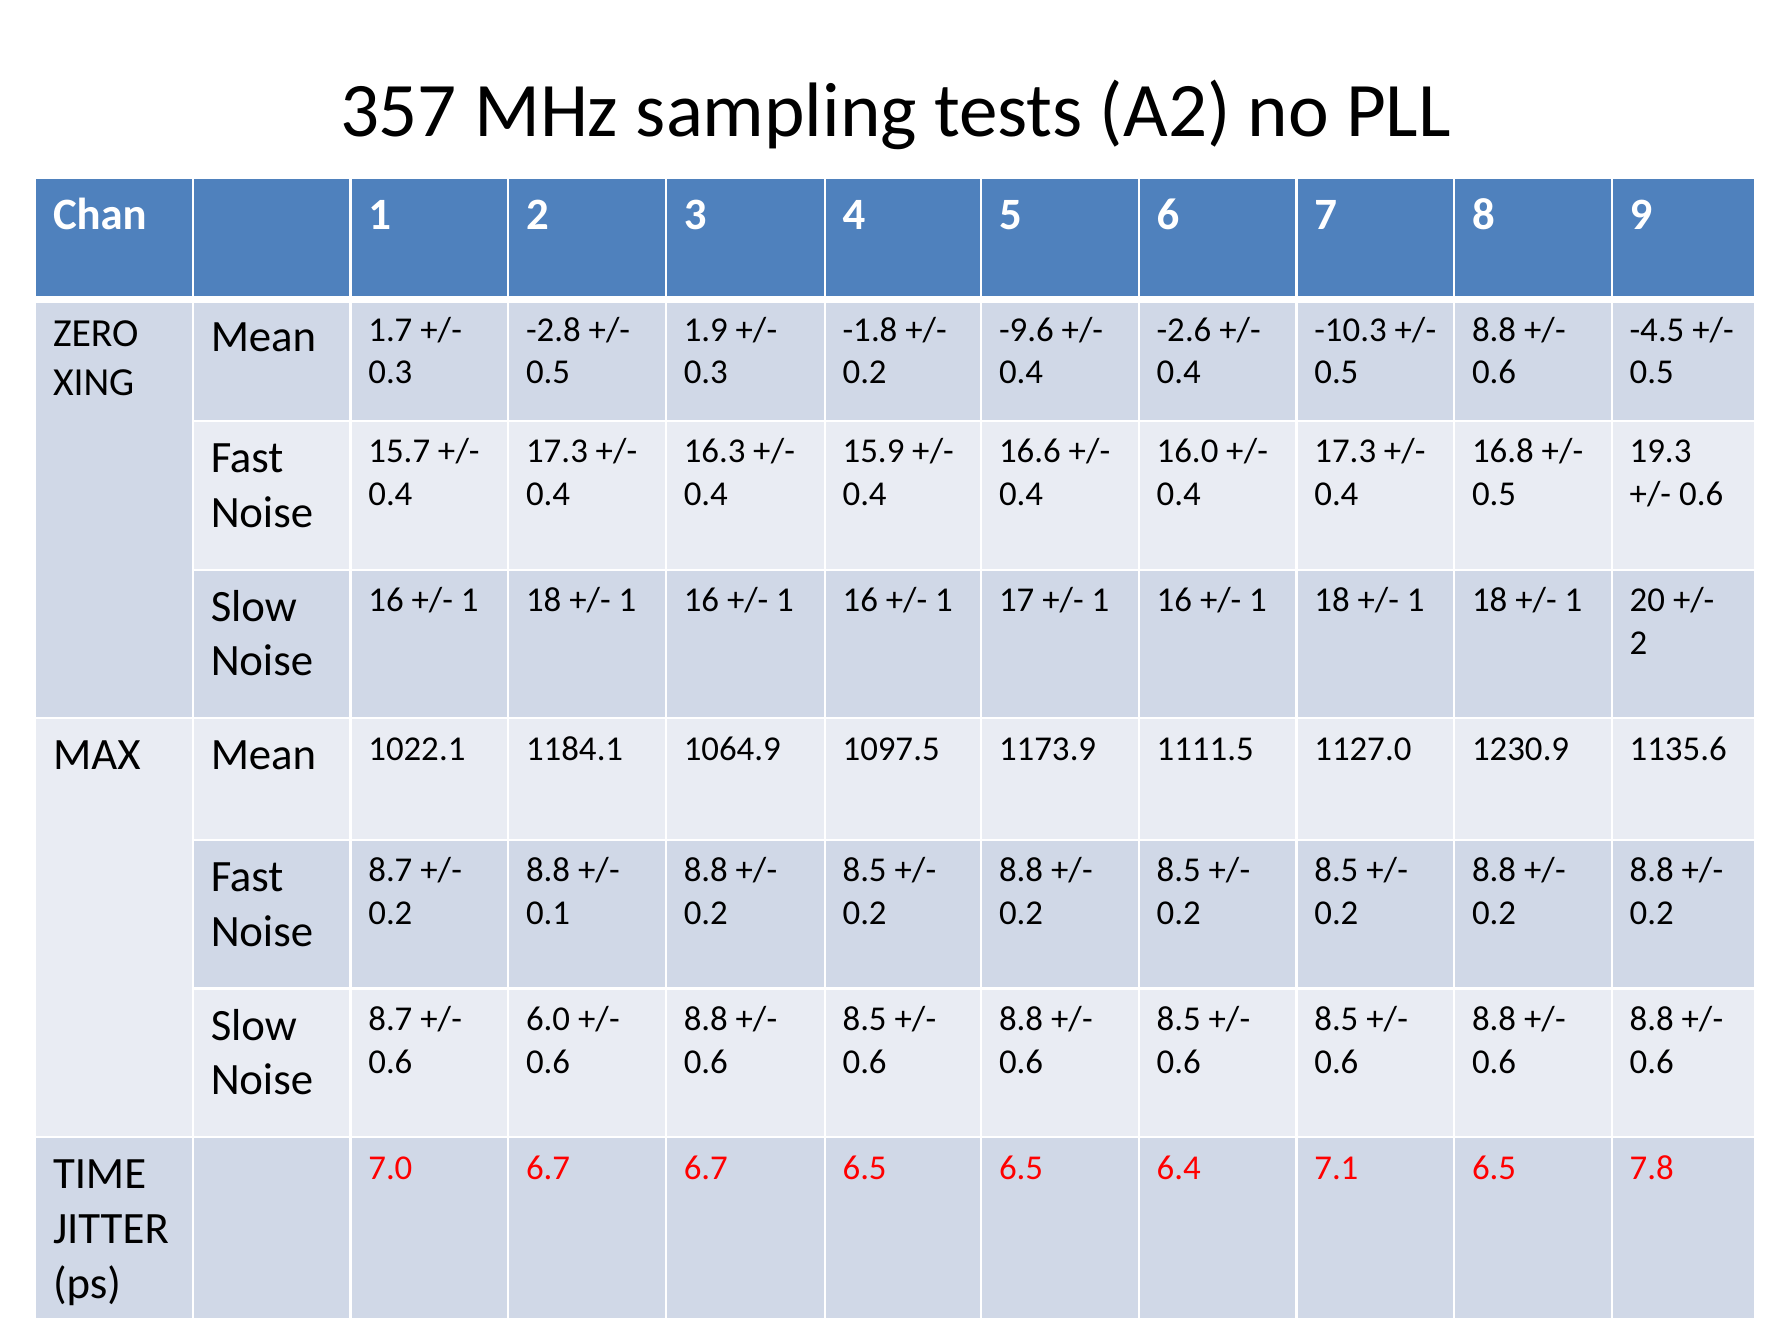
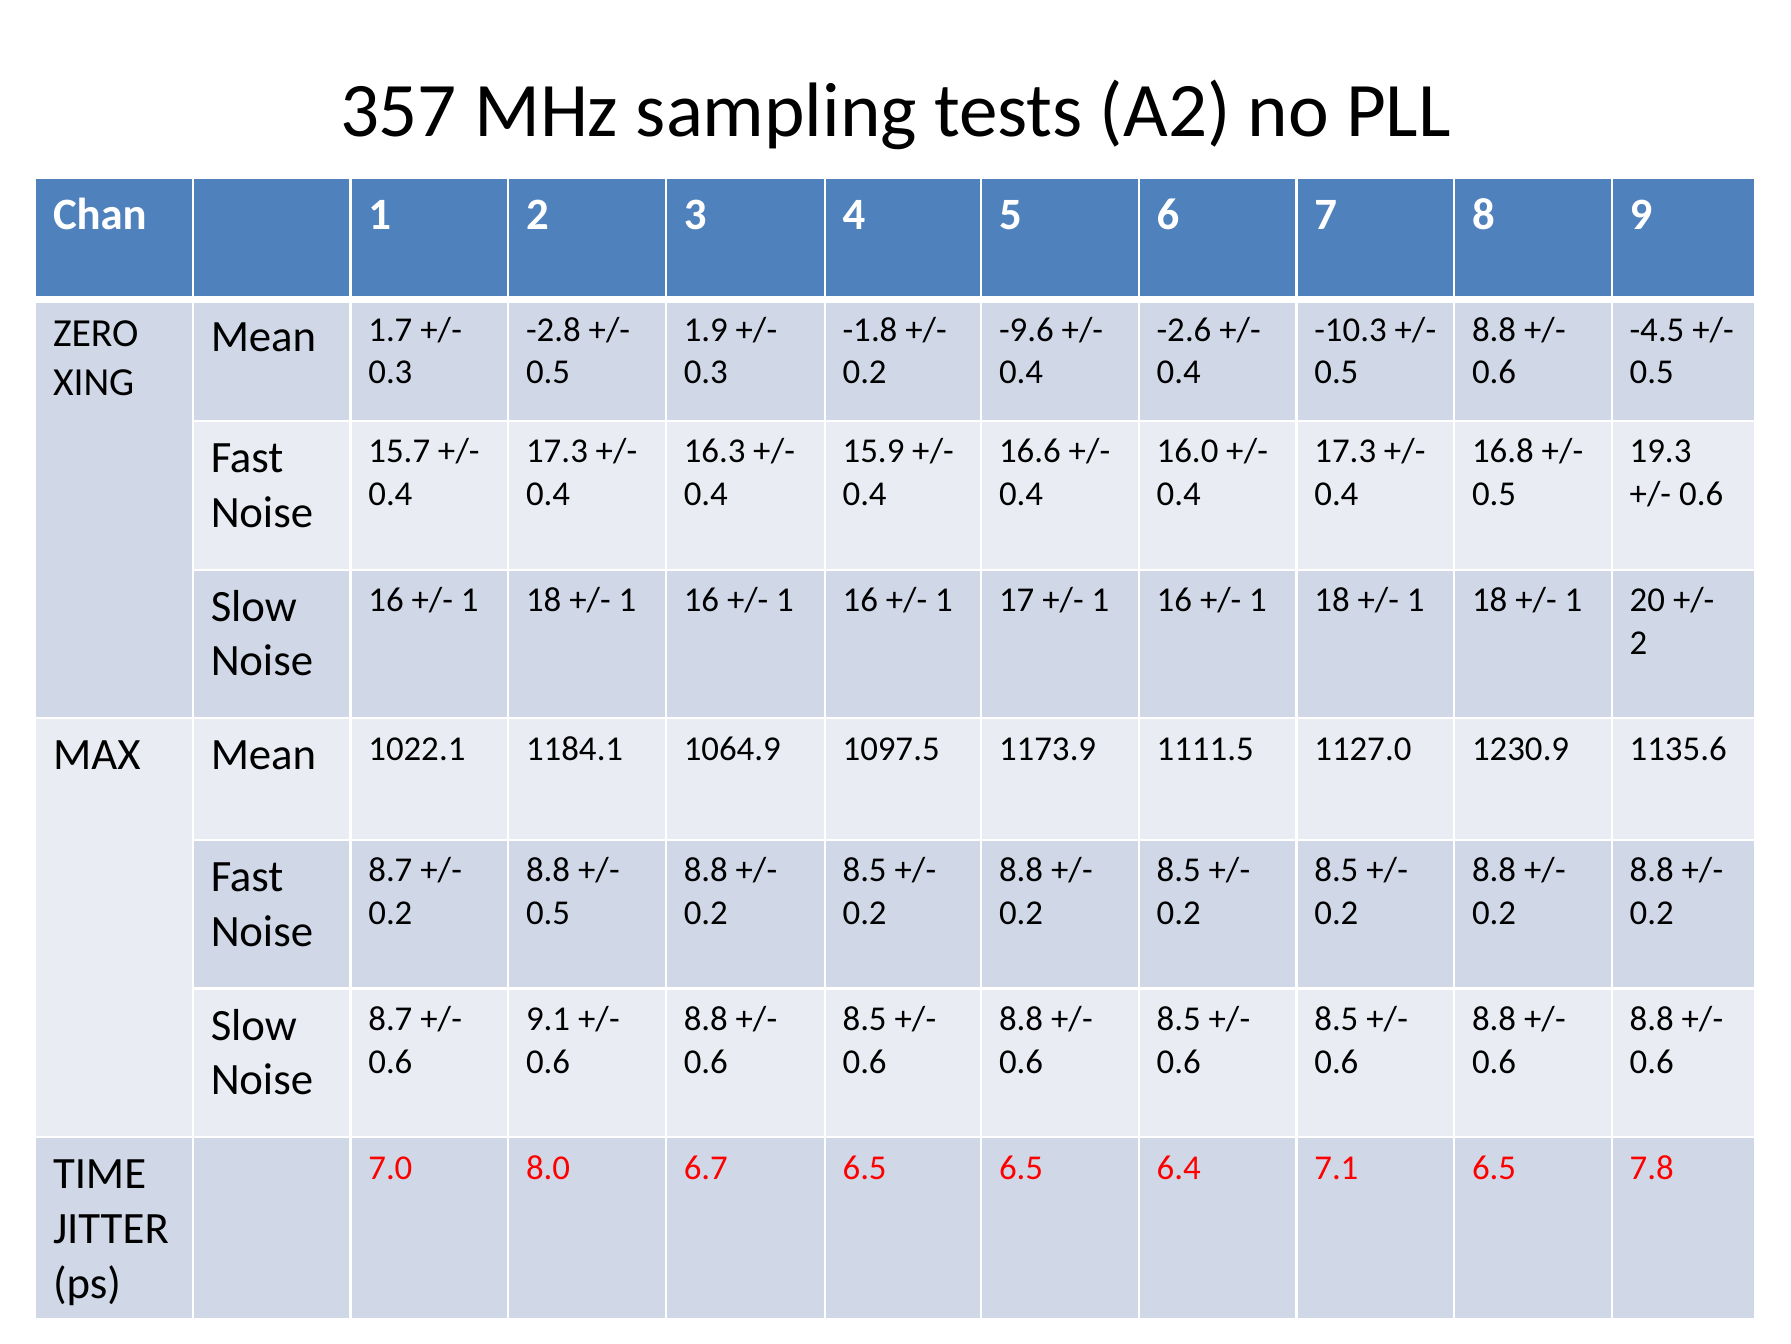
0.1: 0.1 -> 0.5 (548, 912)
6.0: 6.0 -> 9.1 (548, 1019)
7.0 6.7: 6.7 -> 8.0 (548, 1167)
